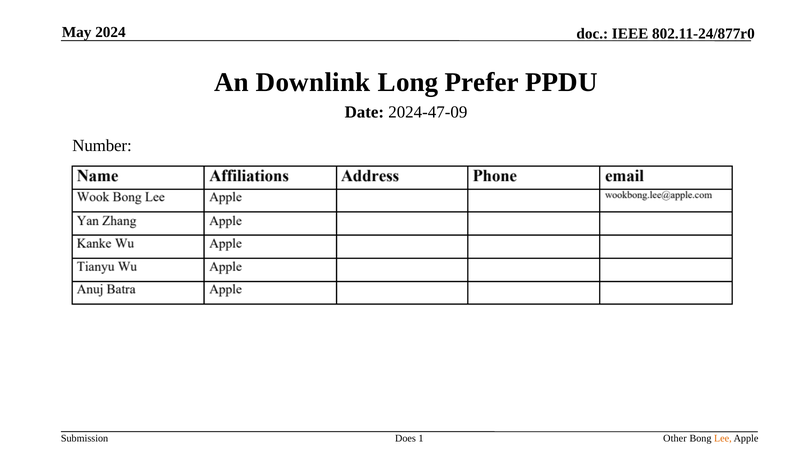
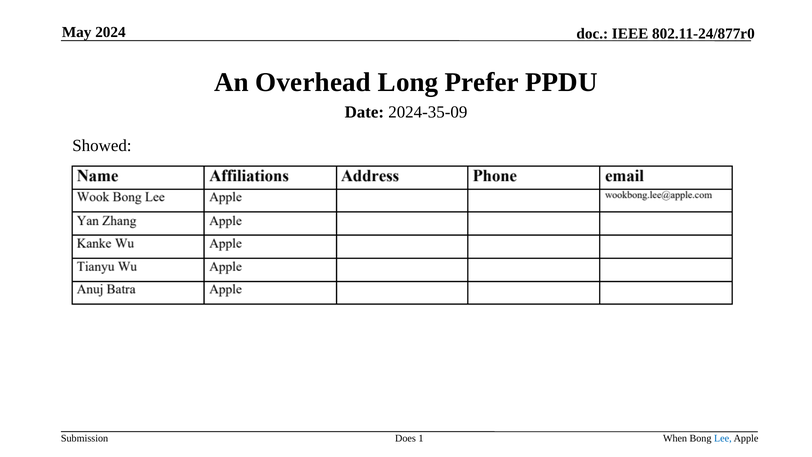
Downlink: Downlink -> Overhead (313, 82)
2024-47-09: 2024-47-09 -> 2024-35-09 (428, 112)
Number: Number -> Showed (102, 146)
Other: Other -> When (675, 438)
Lee colour: orange -> blue (723, 438)
